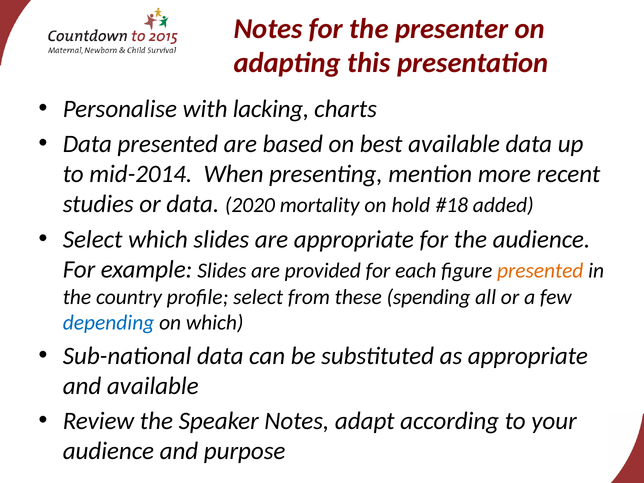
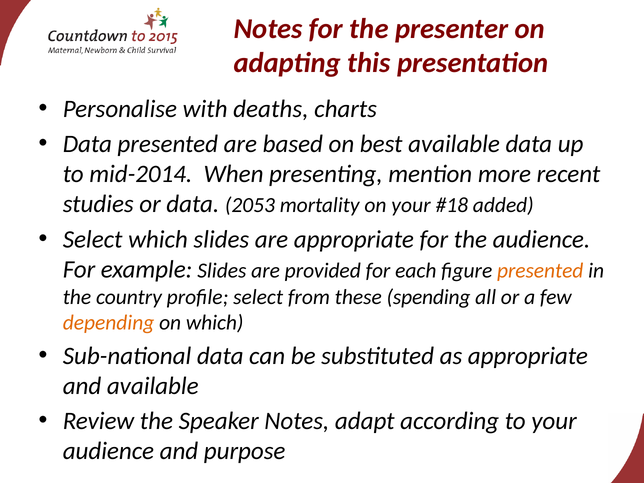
lacking: lacking -> deaths (271, 109)
2020: 2020 -> 2053 (250, 205)
on hold: hold -> your (411, 205)
depending colour: blue -> orange (109, 323)
